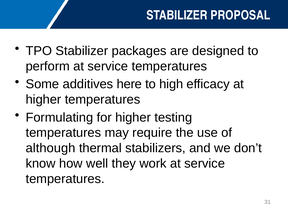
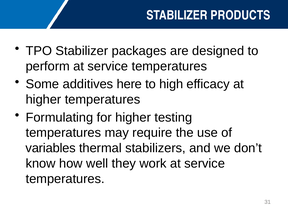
PROPOSAL: PROPOSAL -> PRODUCTS (240, 15)
although: although -> variables (51, 148)
